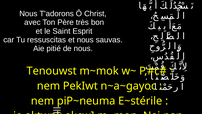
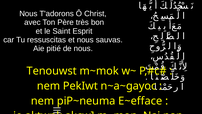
E~stérile: E~stérile -> E~efface (140, 101)
